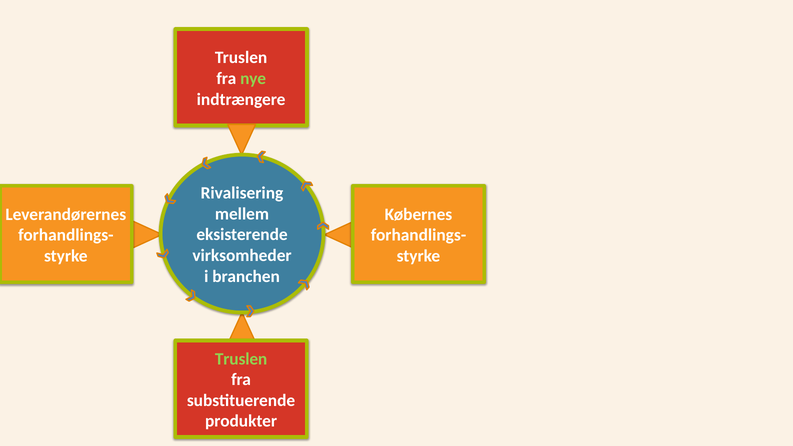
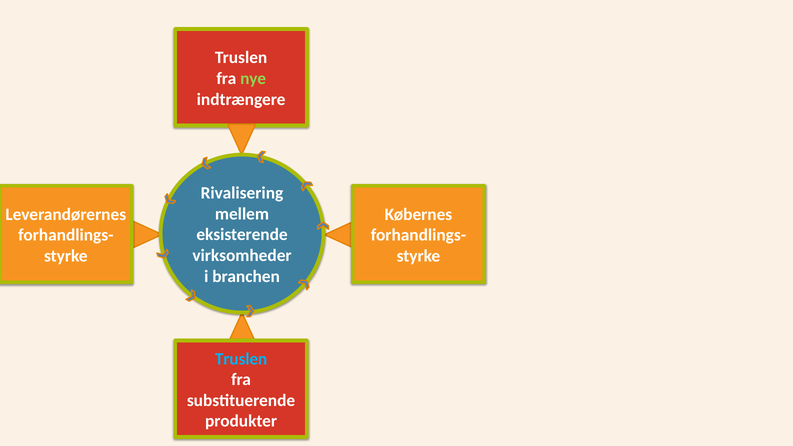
Truslen colour: light green -> light blue (241, 359)
